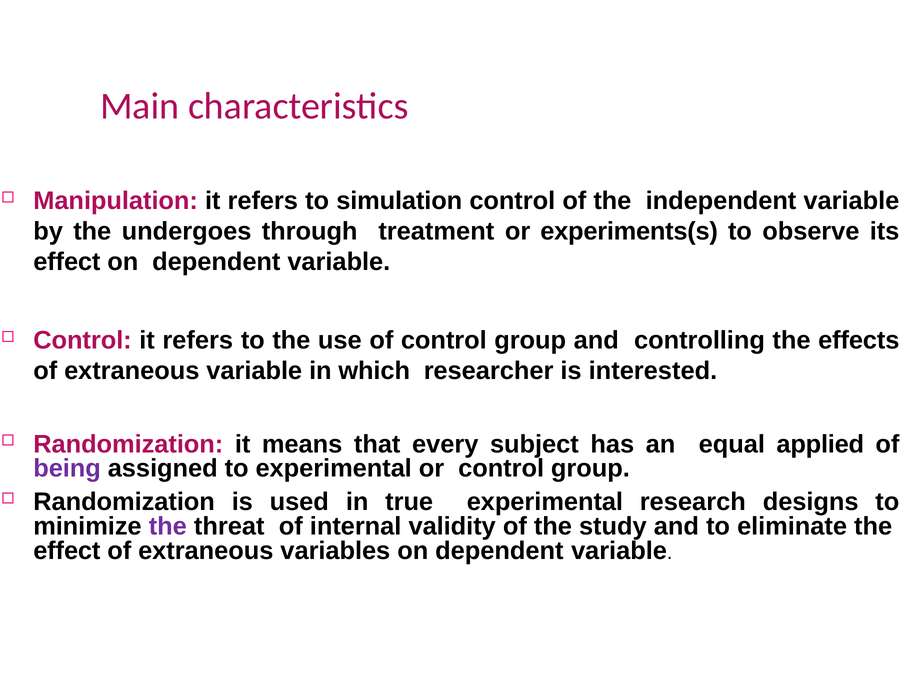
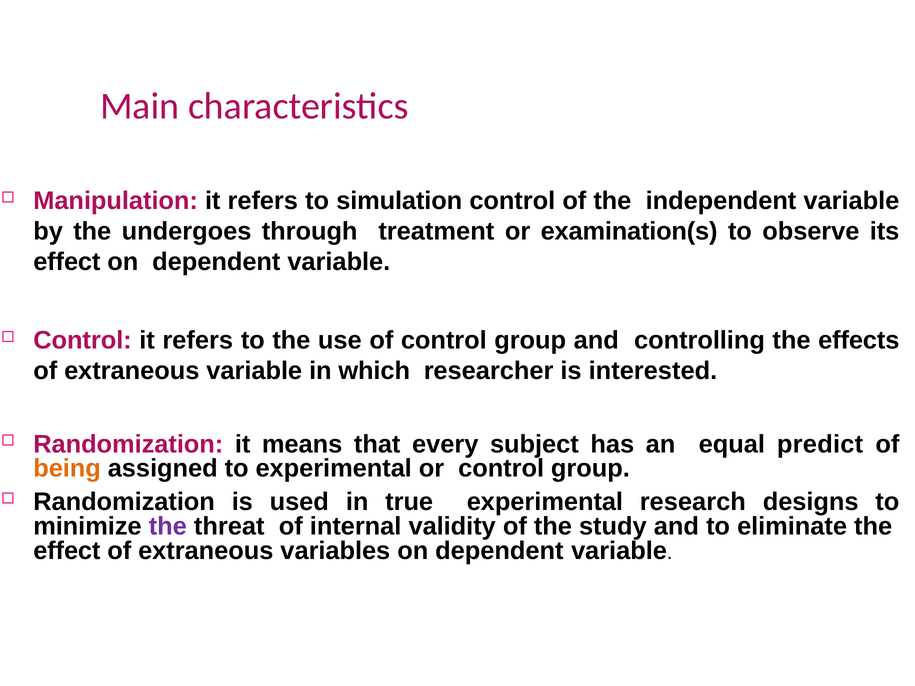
experiments(s: experiments(s -> examination(s (629, 231)
applied: applied -> predict (820, 444)
being colour: purple -> orange (67, 469)
